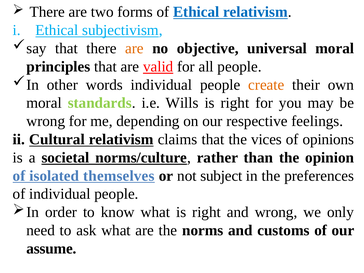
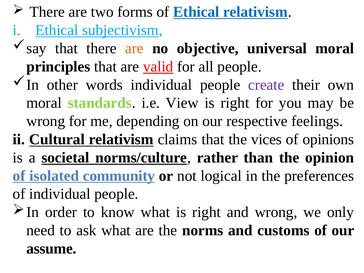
create colour: orange -> purple (266, 85)
Wills: Wills -> View (182, 103)
themselves: themselves -> community (119, 176)
subject: subject -> logical (221, 176)
